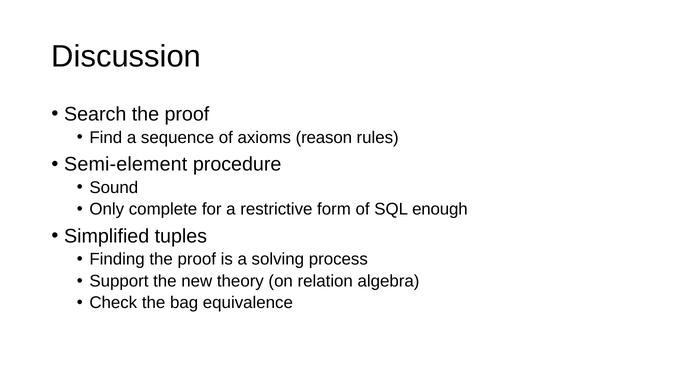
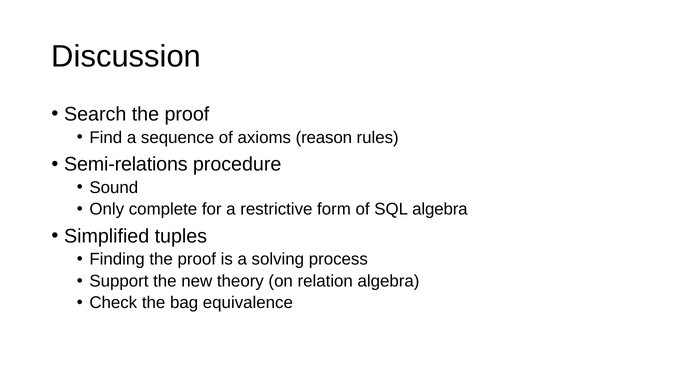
Semi-element: Semi-element -> Semi-relations (126, 164)
SQL enough: enough -> algebra (440, 209)
